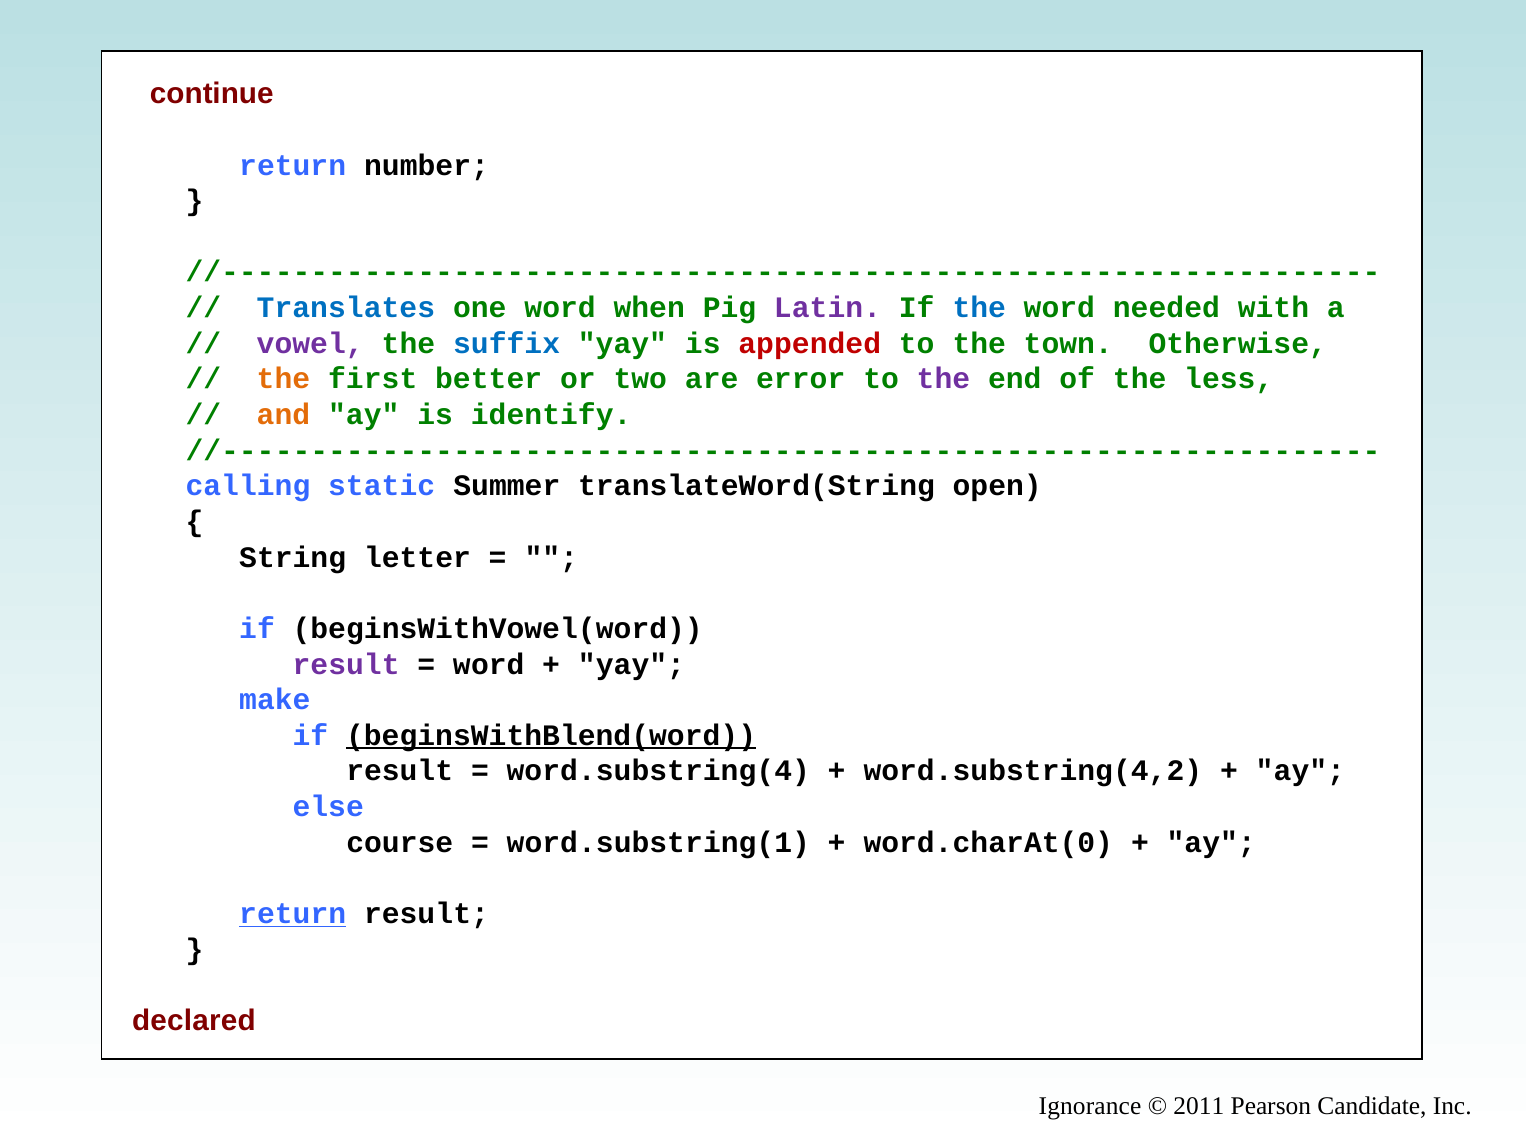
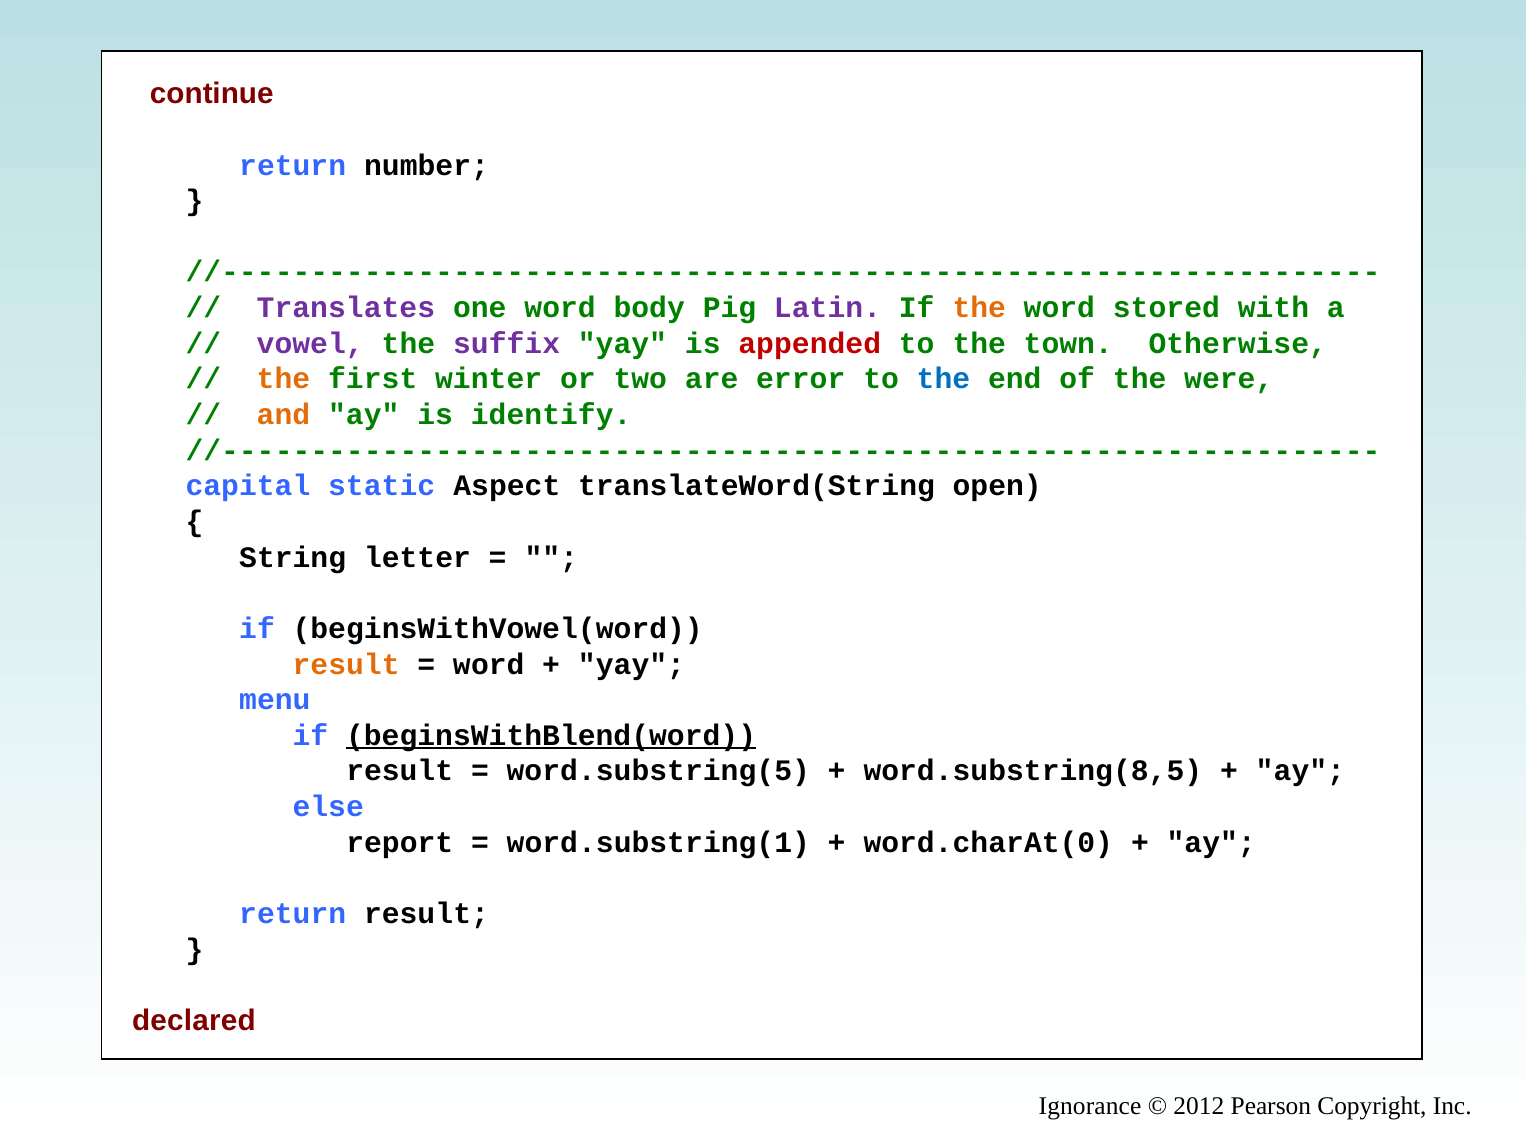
Translates colour: blue -> purple (346, 308)
when: when -> body (649, 308)
the colour: blue -> orange (979, 308)
needed: needed -> stored (1166, 308)
suffix colour: blue -> purple (507, 343)
better: better -> winter (489, 379)
the colour: purple -> blue (944, 379)
less: less -> were (1229, 379)
calling: calling -> capital (248, 486)
Summer: Summer -> Aspect (507, 486)
result colour: purple -> orange (346, 664)
make: make -> menu (275, 700)
word.substring(4: word.substring(4 -> word.substring(5 (658, 771)
word.substring(4,2: word.substring(4,2 -> word.substring(8,5 (1033, 771)
course: course -> report (400, 842)
return underline: present -> none (293, 913)
2011: 2011 -> 2012 (1199, 1106)
Candidate: Candidate -> Copyright (1372, 1106)
